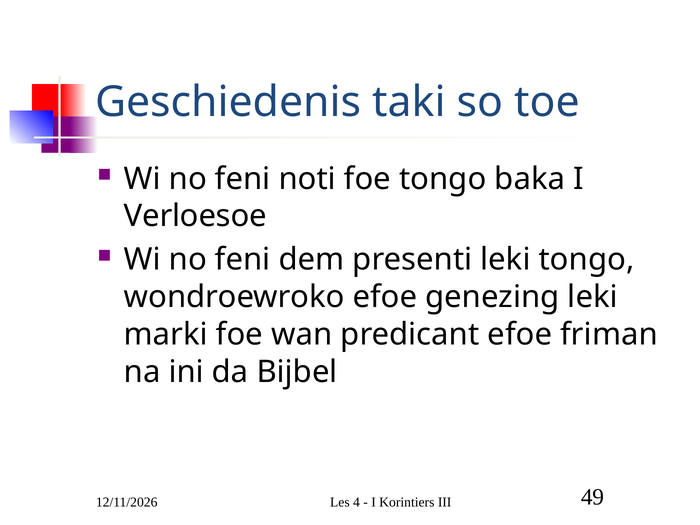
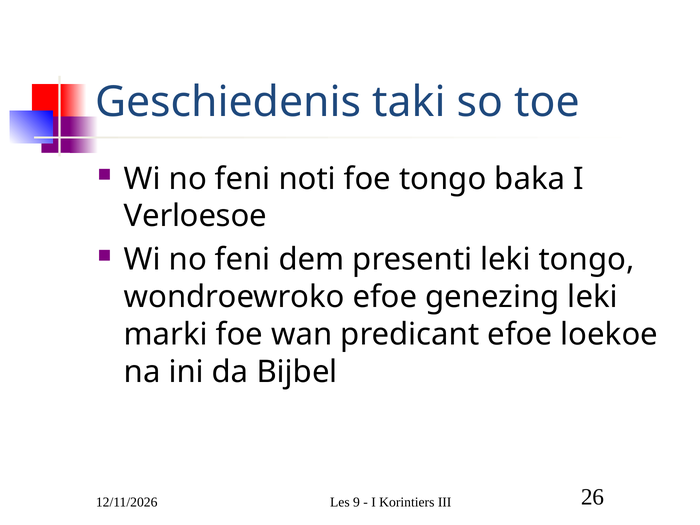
friman: friman -> loekoe (609, 334)
4: 4 -> 9 (357, 502)
49: 49 -> 26 (592, 497)
